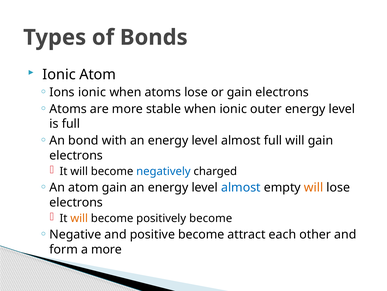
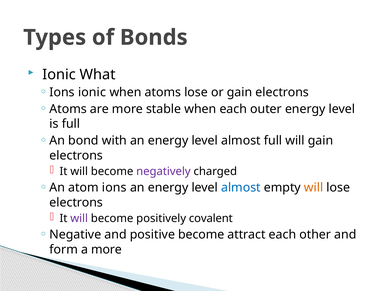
Ionic Atom: Atom -> What (98, 74)
when ionic: ionic -> each (233, 109)
negatively colour: blue -> purple (163, 171)
atom gain: gain -> ions (114, 187)
will colour: orange -> purple (79, 218)
positively become: become -> covalent (211, 218)
